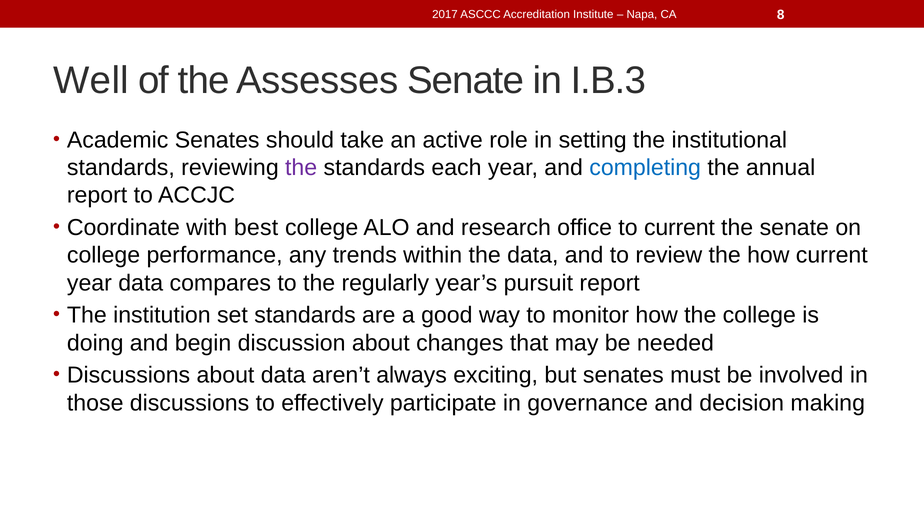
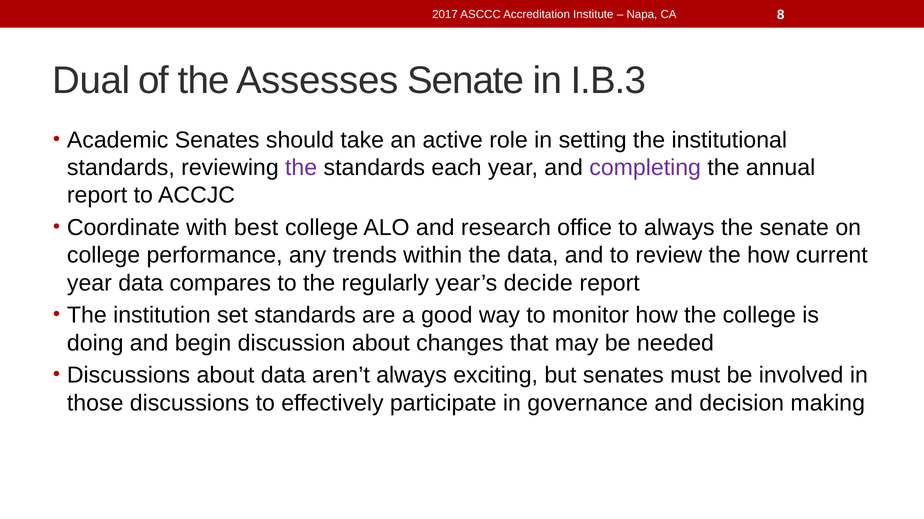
Well: Well -> Dual (91, 81)
completing colour: blue -> purple (645, 168)
to current: current -> always (679, 228)
pursuit: pursuit -> decide (538, 283)
